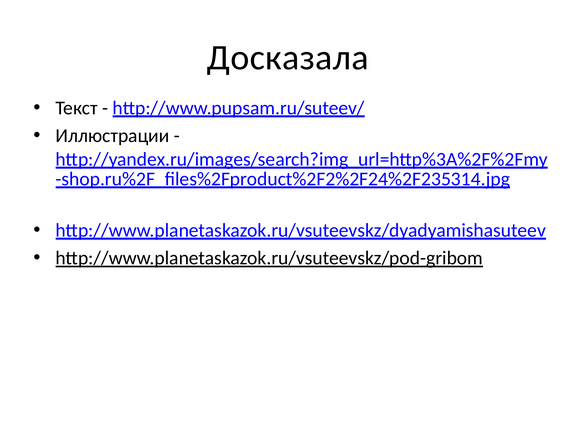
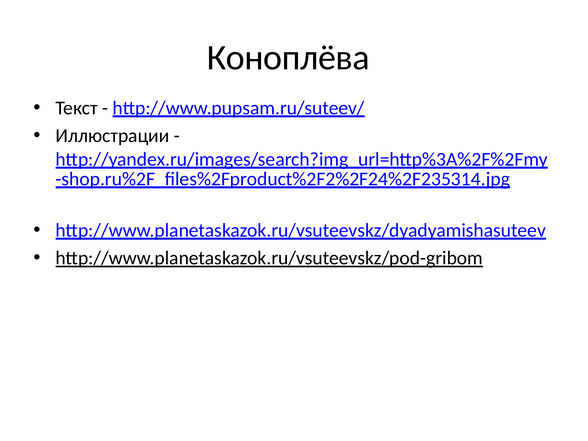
Досказала: Досказала -> Коноплёва (288, 58)
